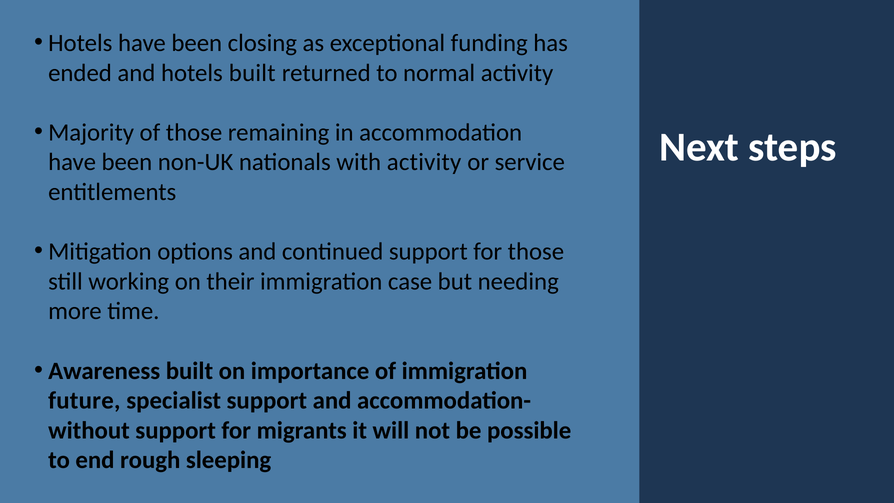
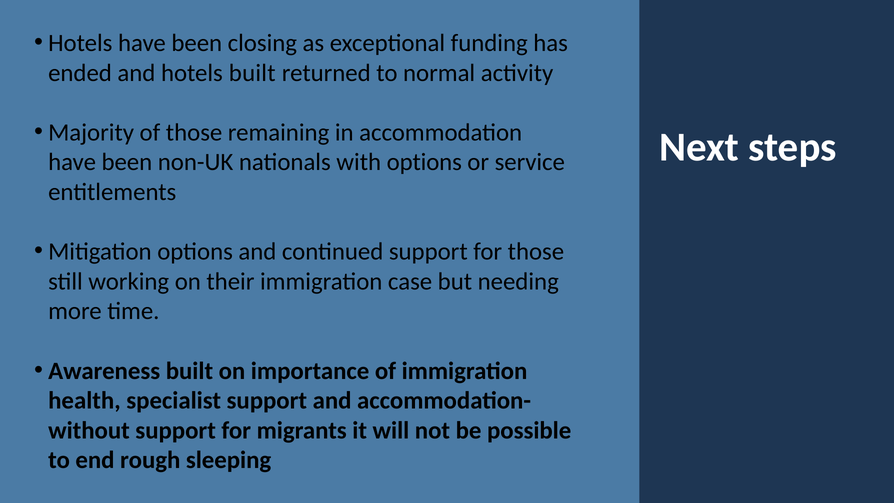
with activity: activity -> options (424, 162)
future: future -> health (84, 401)
